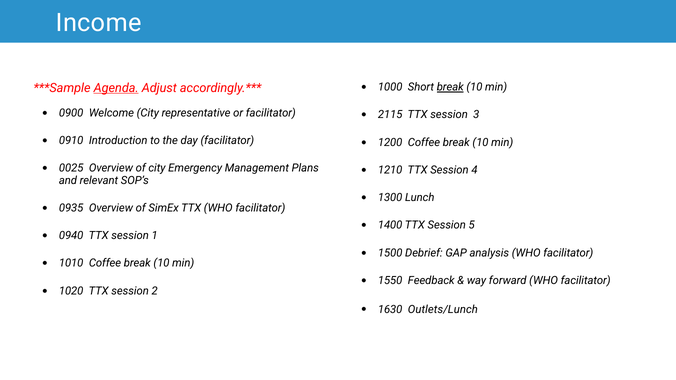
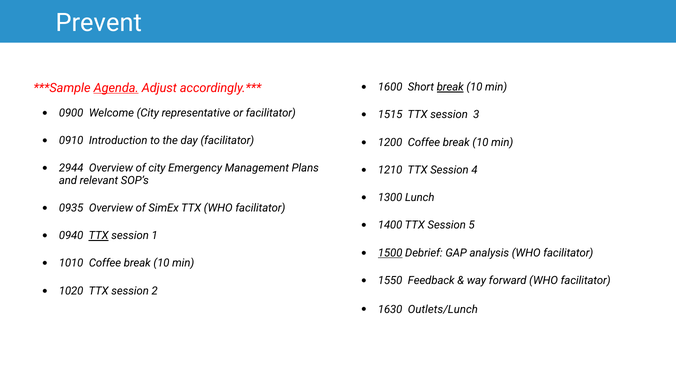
Income: Income -> Prevent (99, 23)
1000: 1000 -> 1600 (390, 87)
2115: 2115 -> 1515 (390, 115)
0025: 0025 -> 2944 (71, 168)
TTX underline: none -> present (99, 236)
1500 underline: none -> present (390, 253)
